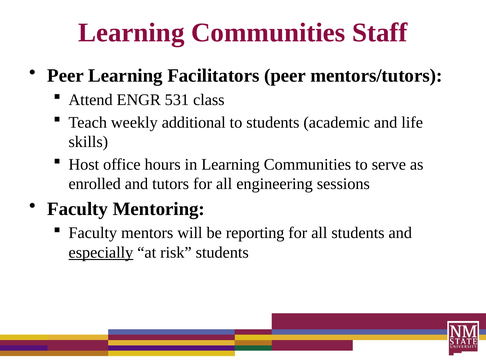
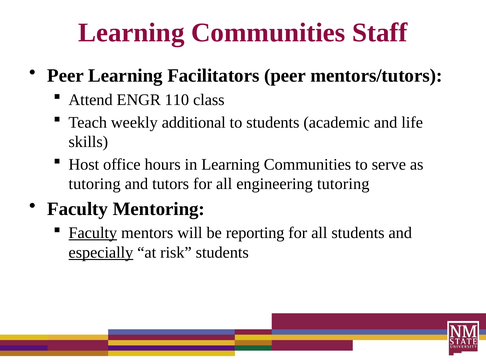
531: 531 -> 110 (177, 100)
enrolled: enrolled -> tutoring (95, 184)
engineering sessions: sessions -> tutoring (343, 184)
Faculty underline: none -> present (93, 233)
